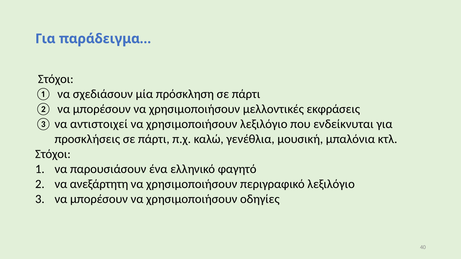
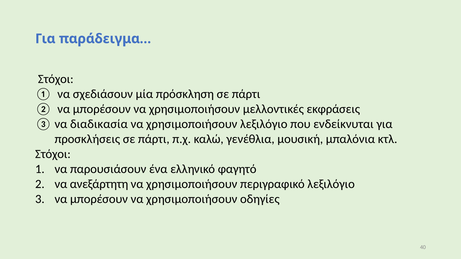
αντιστοιχεί: αντιστοιχεί -> διαδικασία (99, 124)
